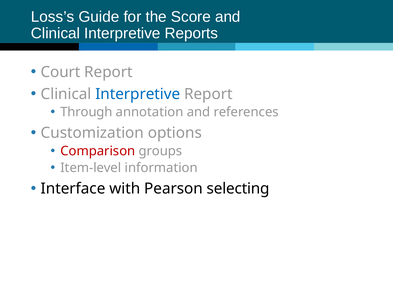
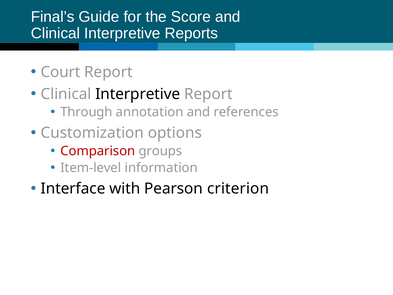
Loss’s: Loss’s -> Final’s (53, 17)
Interpretive colour: blue -> black (138, 94)
selecting: selecting -> criterion (238, 188)
